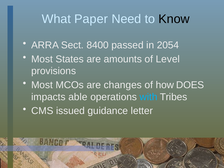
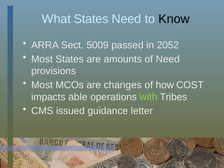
What Paper: Paper -> States (91, 19)
8400: 8400 -> 5009 (98, 45)
2054: 2054 -> 2052 (168, 45)
of Level: Level -> Need (168, 59)
DOES: DOES -> COST (190, 85)
with colour: light blue -> light green (149, 97)
